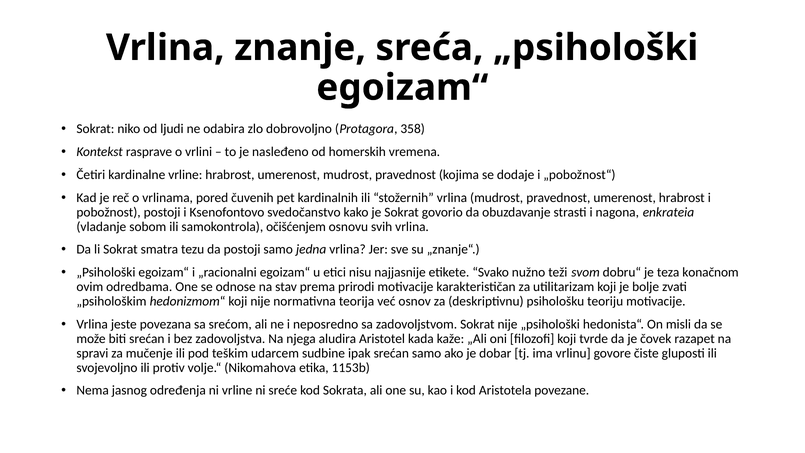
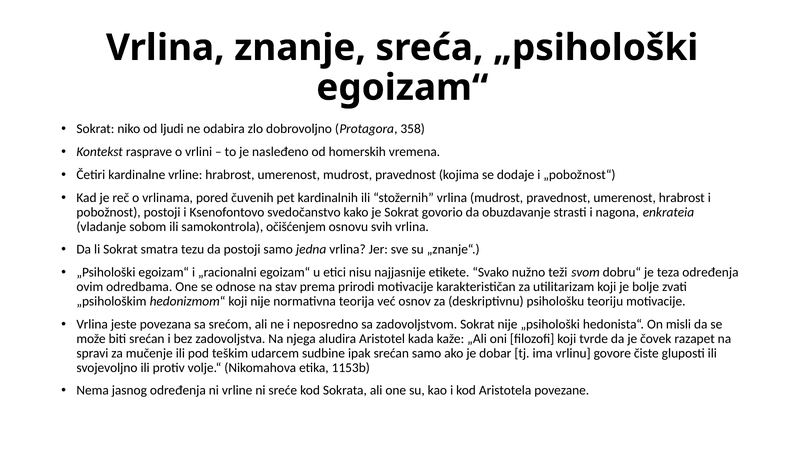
teza konačnom: konačnom -> određenja (710, 272)
